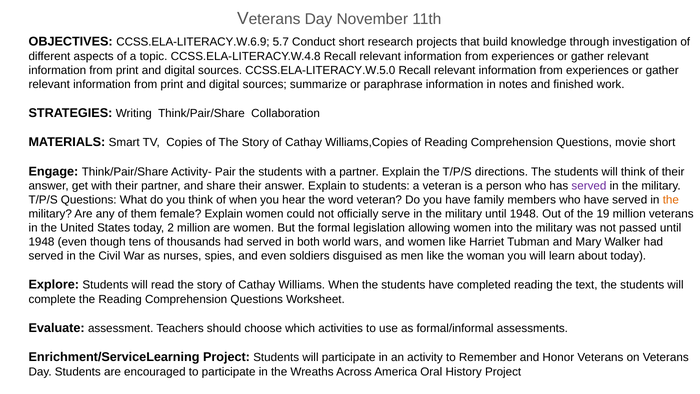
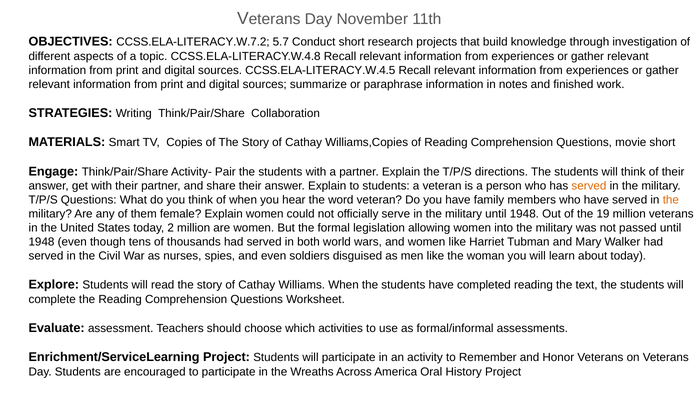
CCSS.ELA-LITERACY.W.6.9: CCSS.ELA-LITERACY.W.6.9 -> CCSS.ELA-LITERACY.W.7.2 (193, 42)
CCSS.ELA-LITERACY.W.5.0: CCSS.ELA-LITERACY.W.5.0 -> CCSS.ELA-LITERACY.W.4.5 (320, 70)
served colour: purple -> orange (589, 186)
